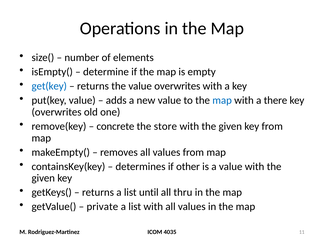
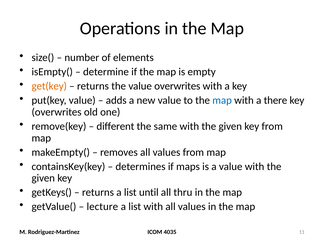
get(key colour: blue -> orange (49, 86)
concrete: concrete -> different (115, 126)
store: store -> same (165, 126)
other: other -> maps (188, 166)
private: private -> lecture (102, 207)
